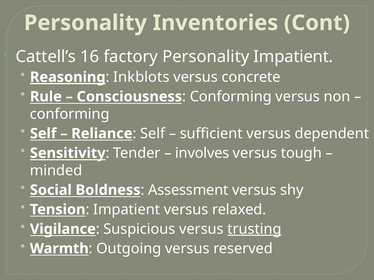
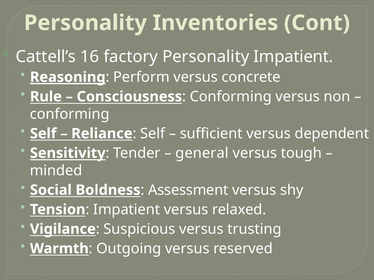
Inkblots: Inkblots -> Perform (141, 77)
involves: involves -> general (202, 153)
trusting underline: present -> none (254, 229)
